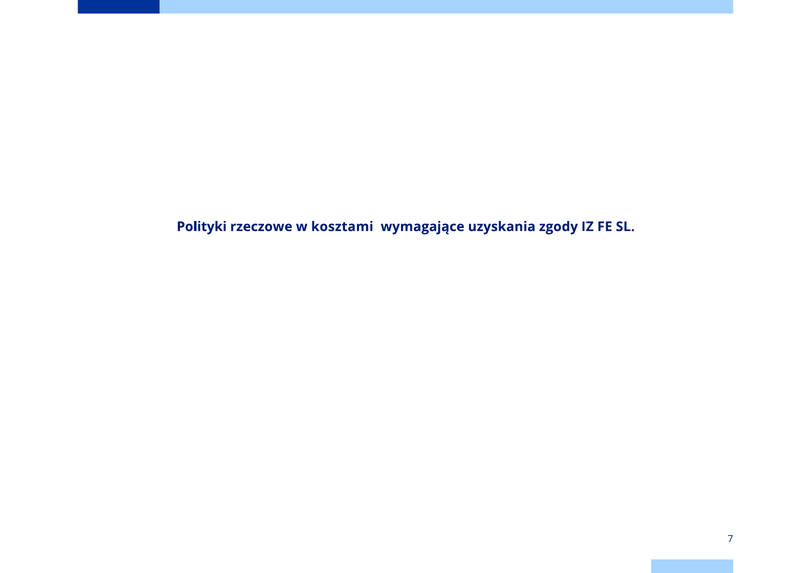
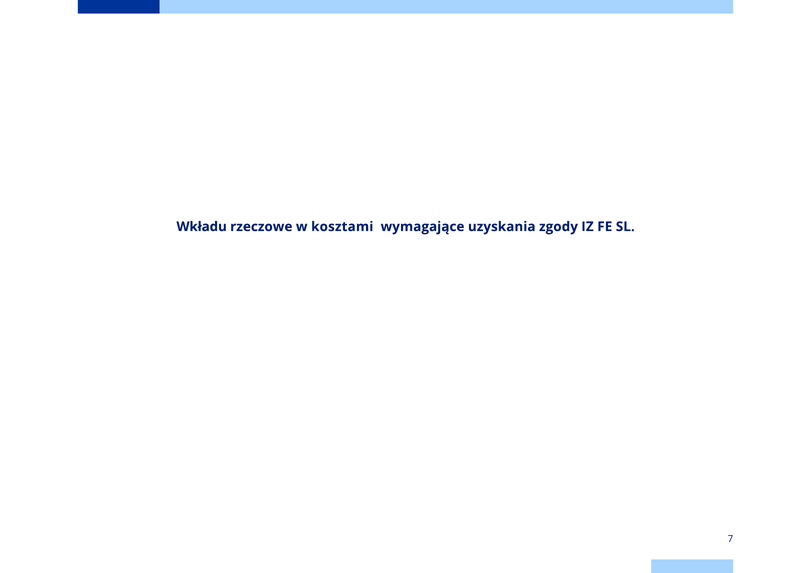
Polityki: Polityki -> Wkładu (202, 227)
